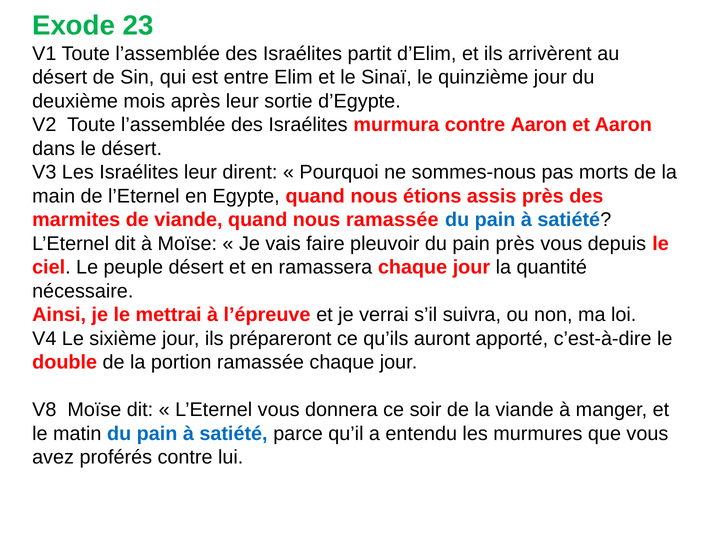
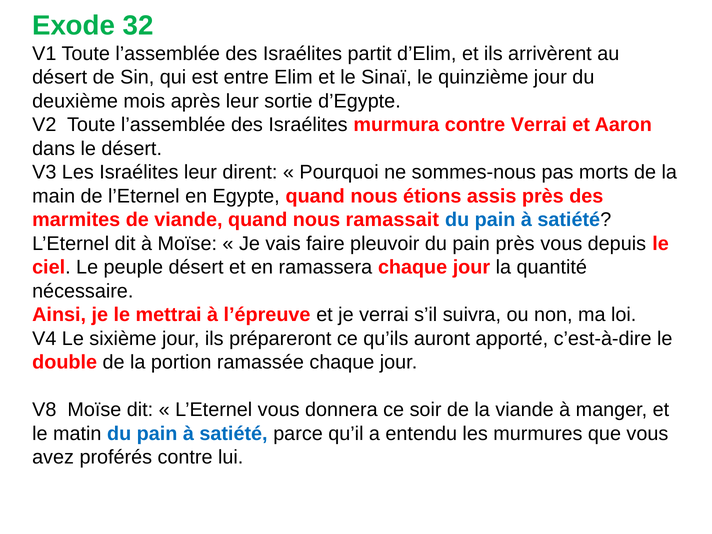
23: 23 -> 32 (138, 26)
contre Aaron: Aaron -> Verrai (539, 125)
nous ramassée: ramassée -> ramassait (392, 220)
